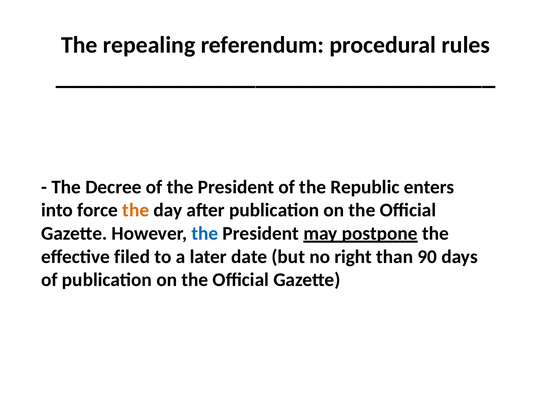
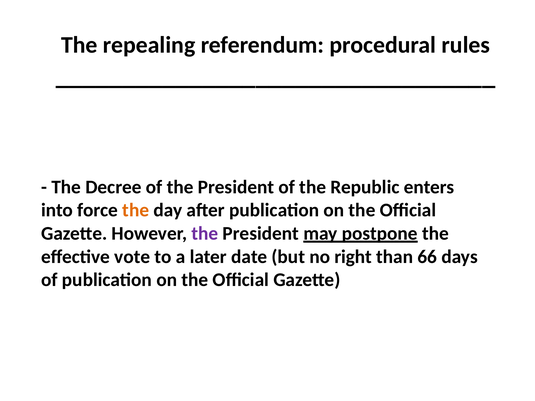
the colour: blue -> purple (205, 234)
filed: filed -> vote (132, 257)
90: 90 -> 66 (427, 257)
